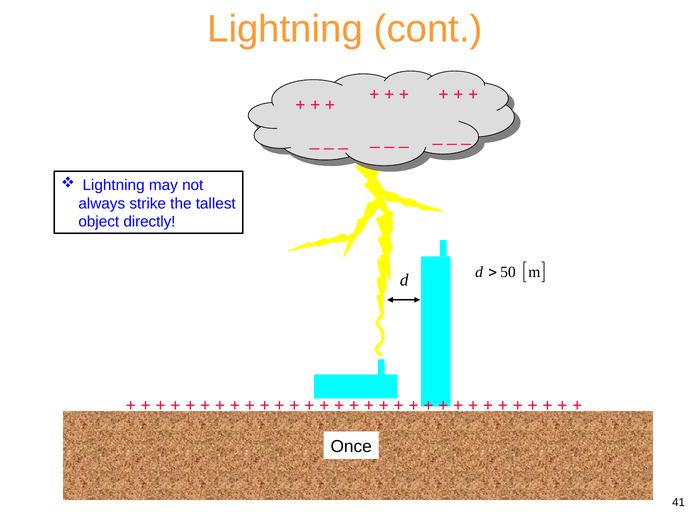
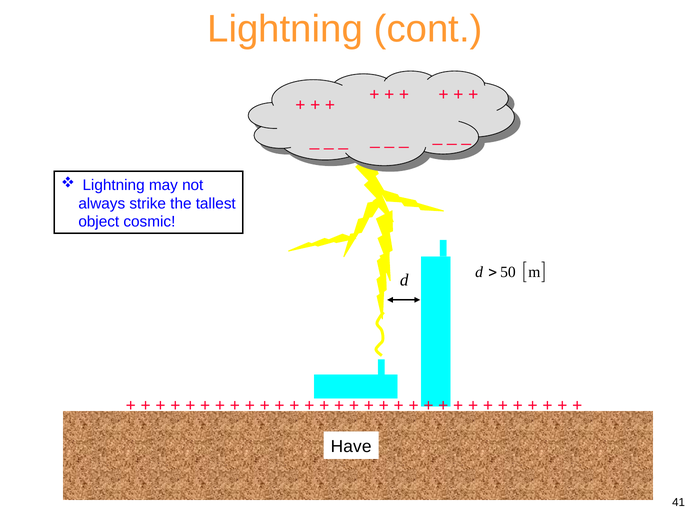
directly: directly -> cosmic (149, 222)
Once: Once -> Have (351, 446)
